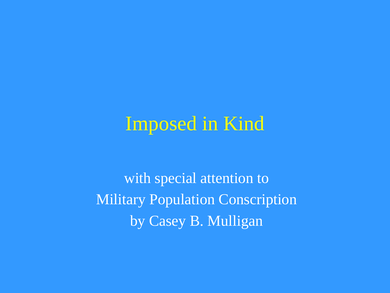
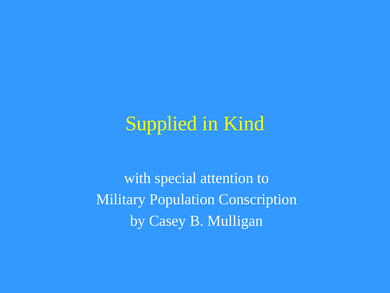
Imposed: Imposed -> Supplied (161, 123)
